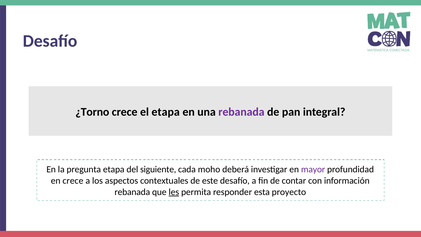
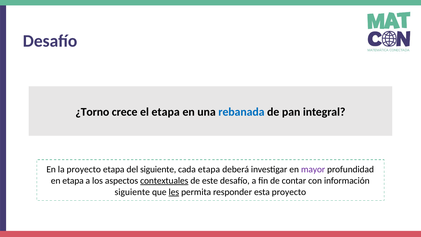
rebanada colour: purple -> blue (241, 112)
la pregunta: pregunta -> proyecto (84, 169)
cada moho: moho -> etapa (209, 169)
en crece: crece -> etapa (73, 181)
contextuales underline: none -> present (164, 181)
rebanada: rebanada -> siguiente (132, 192)
